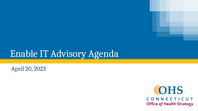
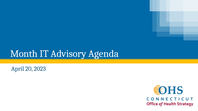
Enable: Enable -> Month (24, 54)
